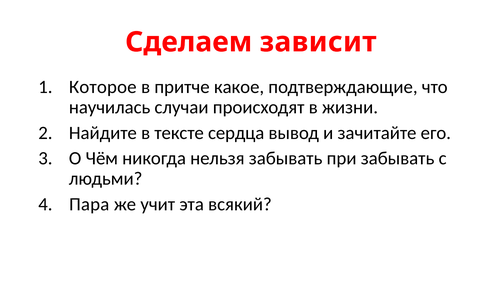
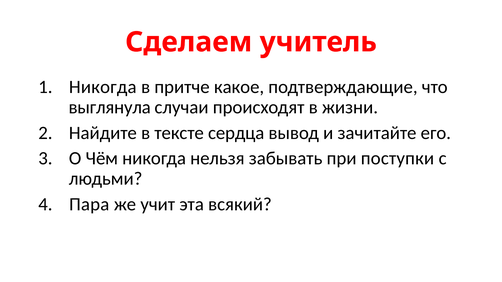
зависит: зависит -> учитель (318, 42)
Которое: Которое -> Никогда (103, 87)
научилась: научилась -> выглянула (110, 107)
при забывать: забывать -> поступки (397, 159)
